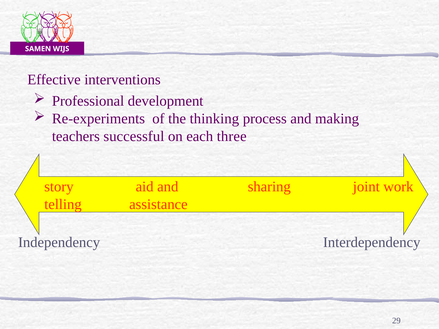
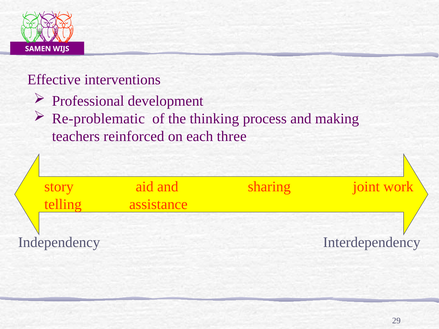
Re-experiments: Re-experiments -> Re-problematic (98, 119)
successful: successful -> reinforced (134, 136)
